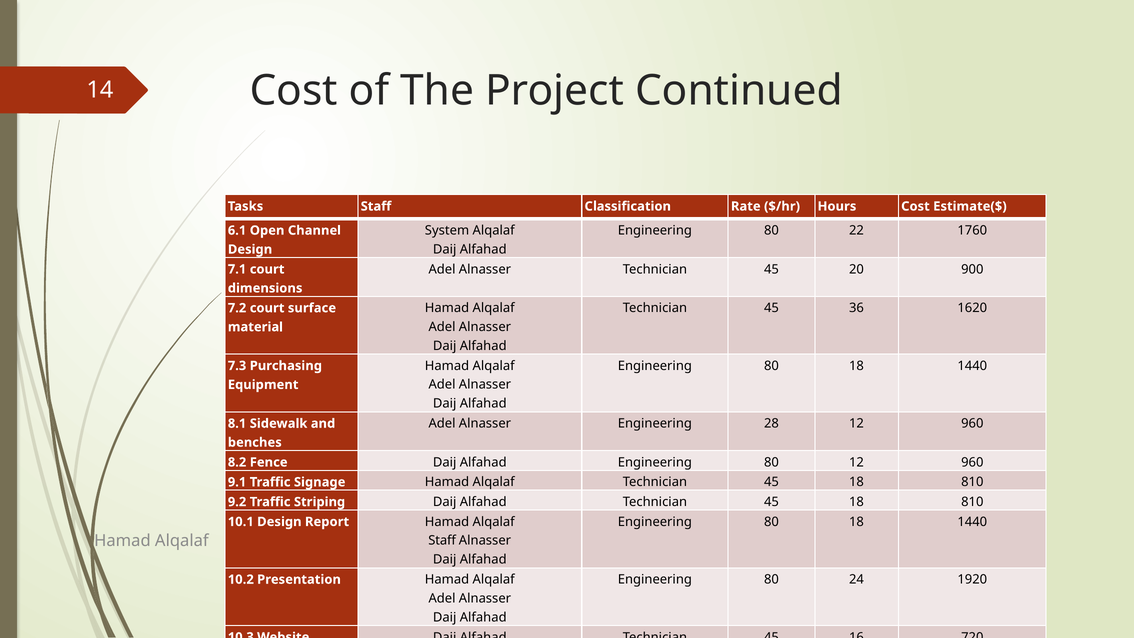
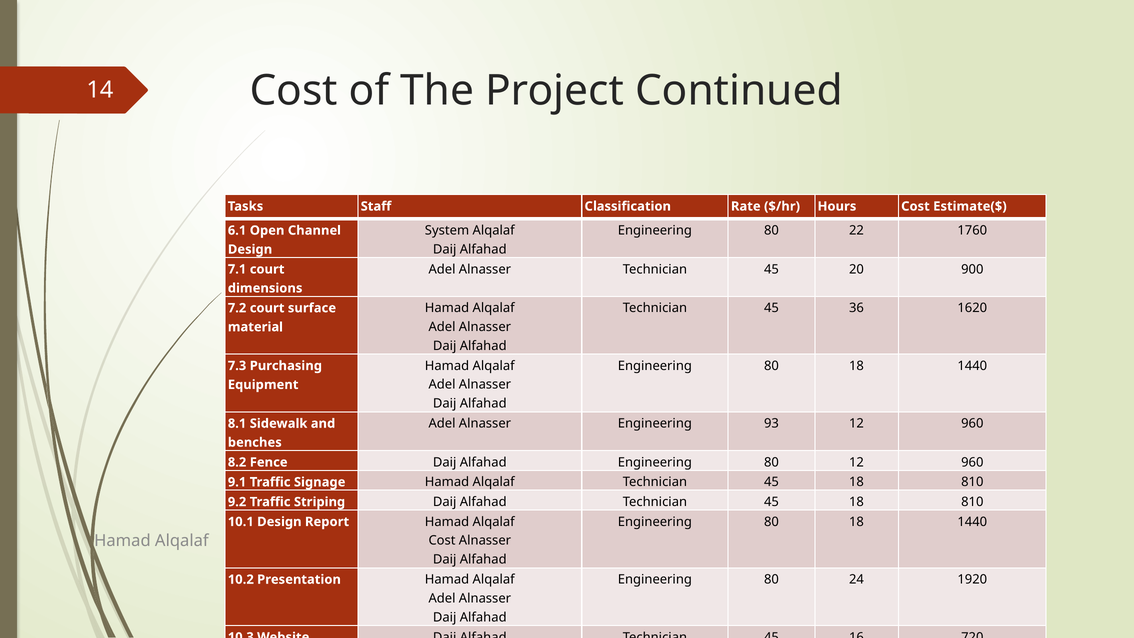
28: 28 -> 93 (771, 423)
Staff: Staff -> Cost (442, 541)
